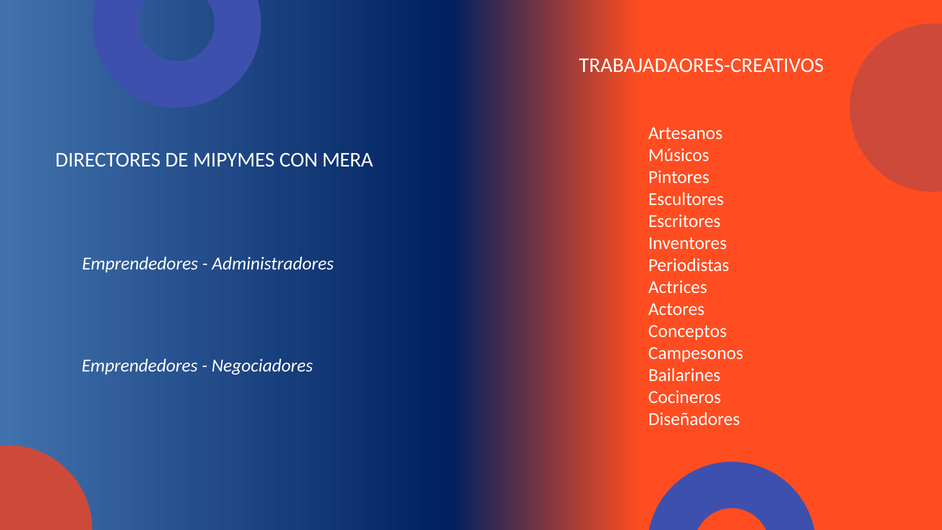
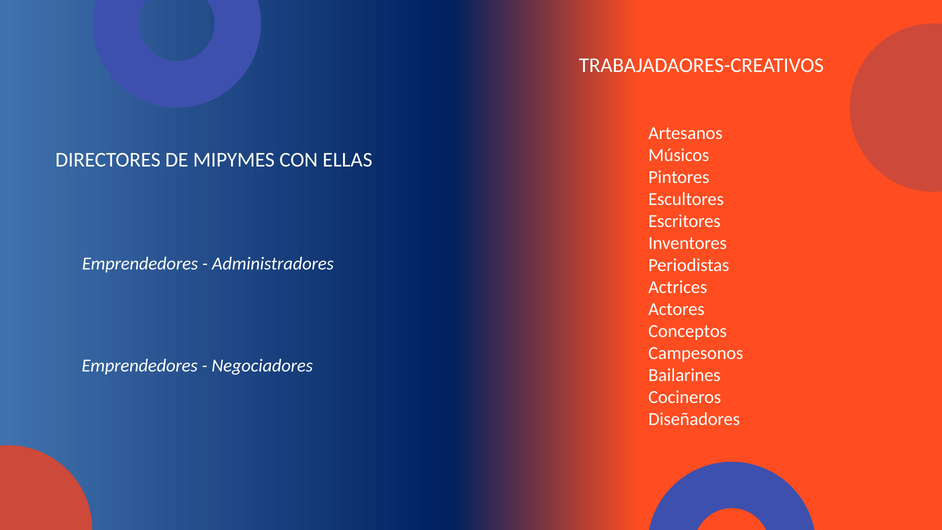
MERA: MERA -> ELLAS (347, 160)
